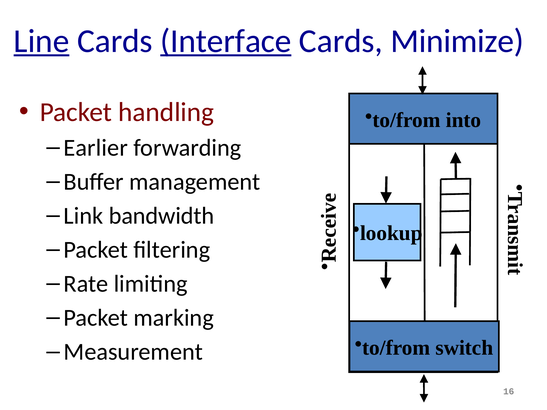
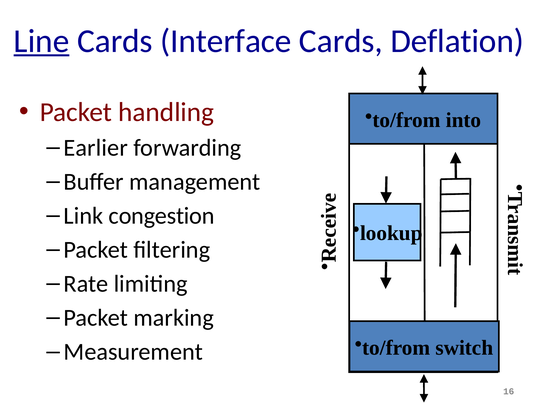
Interface underline: present -> none (226, 41)
Minimize: Minimize -> Deflation (457, 41)
bandwidth: bandwidth -> congestion (162, 216)
